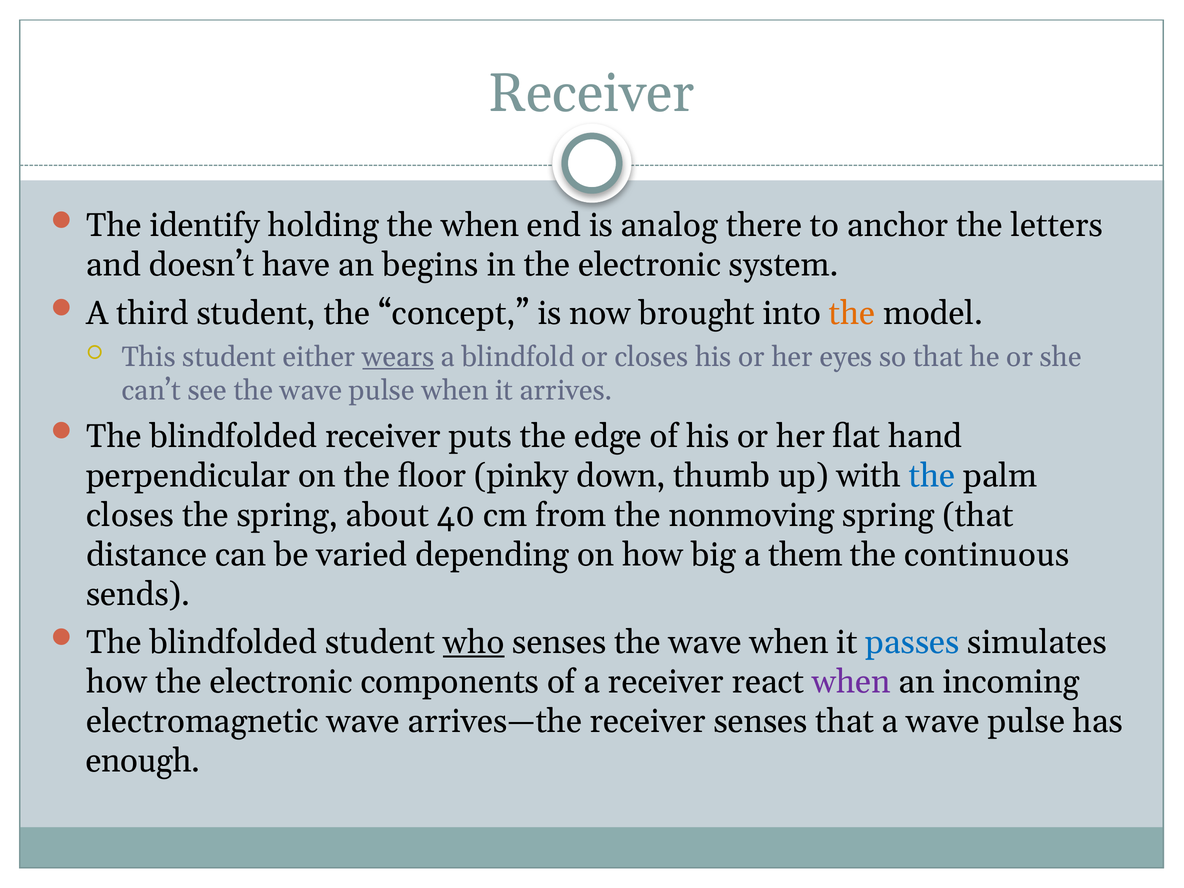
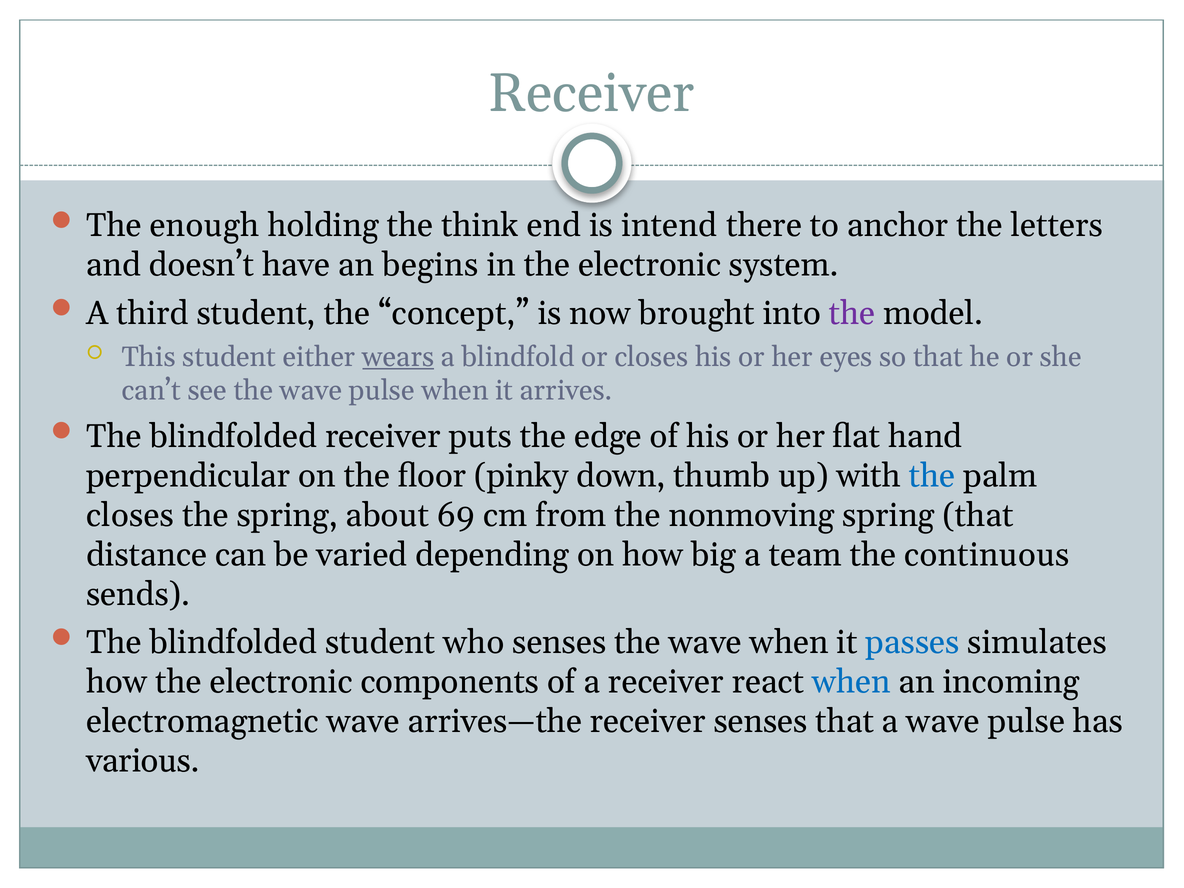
identify: identify -> enough (204, 226)
the when: when -> think (480, 226)
analog: analog -> intend (669, 226)
the colour: orange -> purple (852, 313)
40: 40 -> 69 (456, 515)
them: them -> team (805, 555)
who underline: present -> none (474, 643)
when colour: purple -> blue (851, 682)
enough: enough -> various (143, 761)
